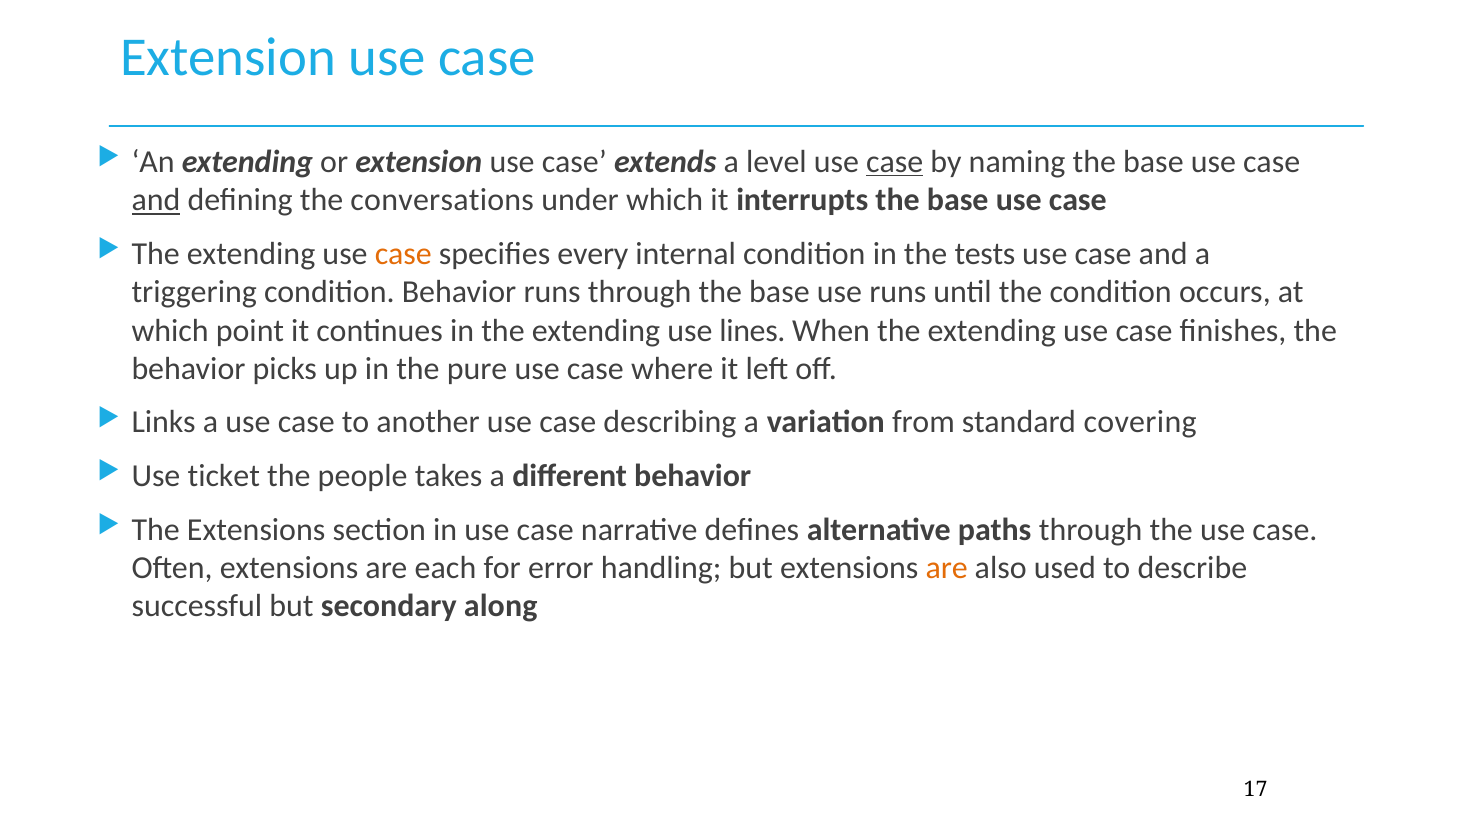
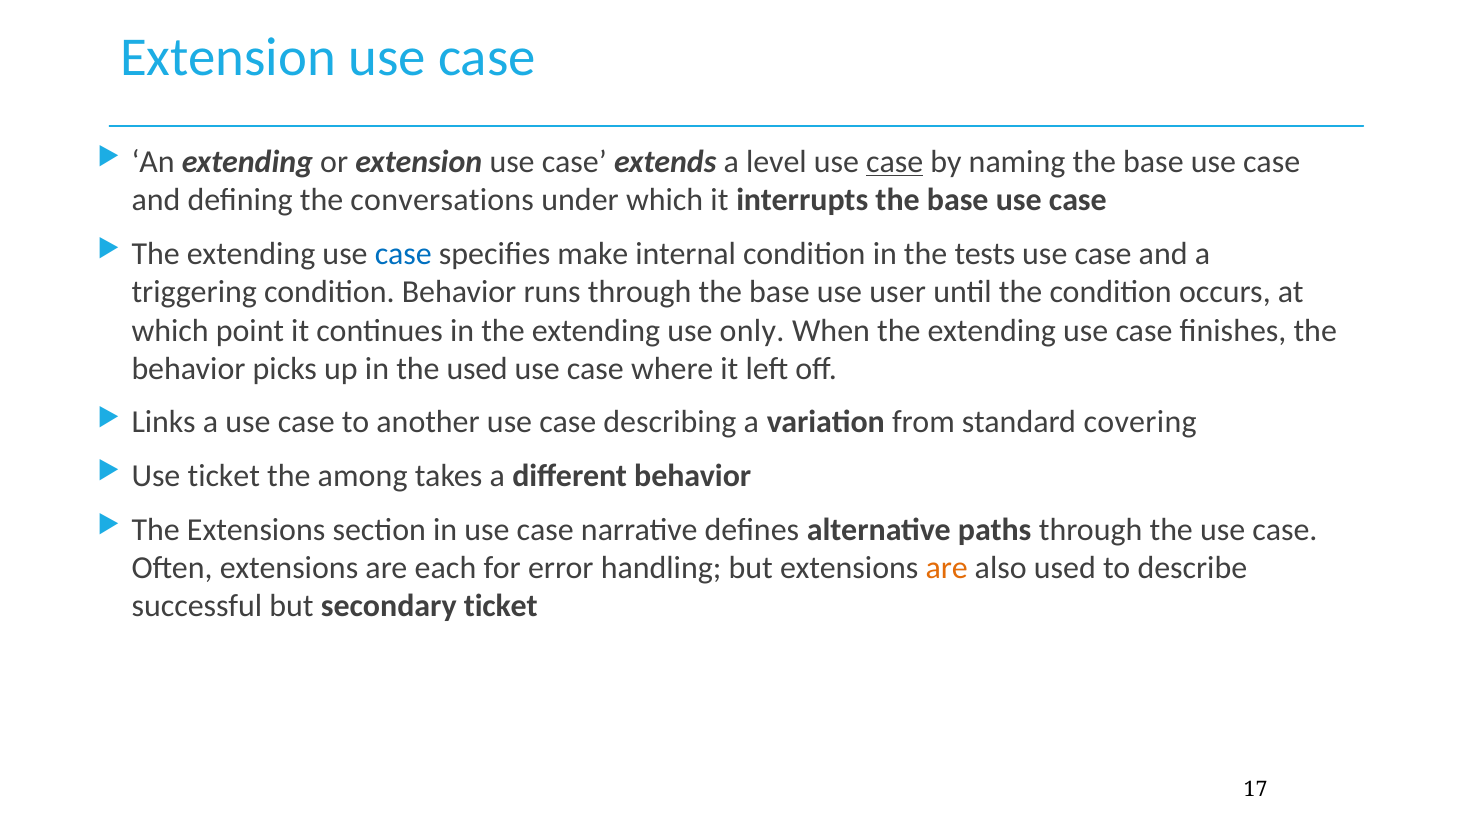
and underline: present -> none (156, 200)
case colour: orange -> blue (403, 254)
every: every -> make (593, 254)
use runs: runs -> user (898, 292)
lines: lines -> only (752, 330)
the pure: pure -> used (477, 369)
people: people -> among (363, 476)
secondary along: along -> ticket (501, 606)
